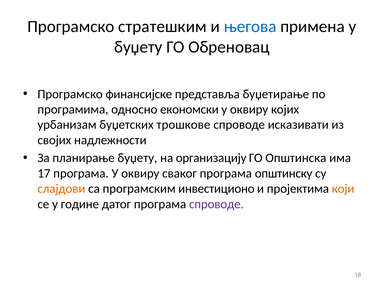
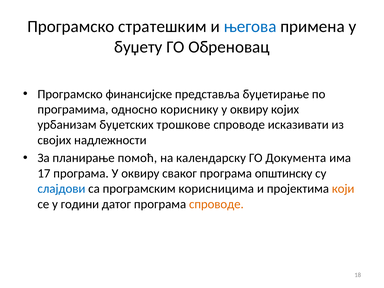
економски: економски -> кориснику (189, 109)
планирање буџету: буџету -> помоћ (137, 158)
организацију: организацију -> календарску (211, 158)
Општинска: Општинска -> Документа (296, 158)
слајдови colour: orange -> blue (61, 189)
инвестиционо: инвестиционо -> корисницима (216, 189)
године: године -> години (80, 204)
спроводе colour: purple -> orange (216, 204)
